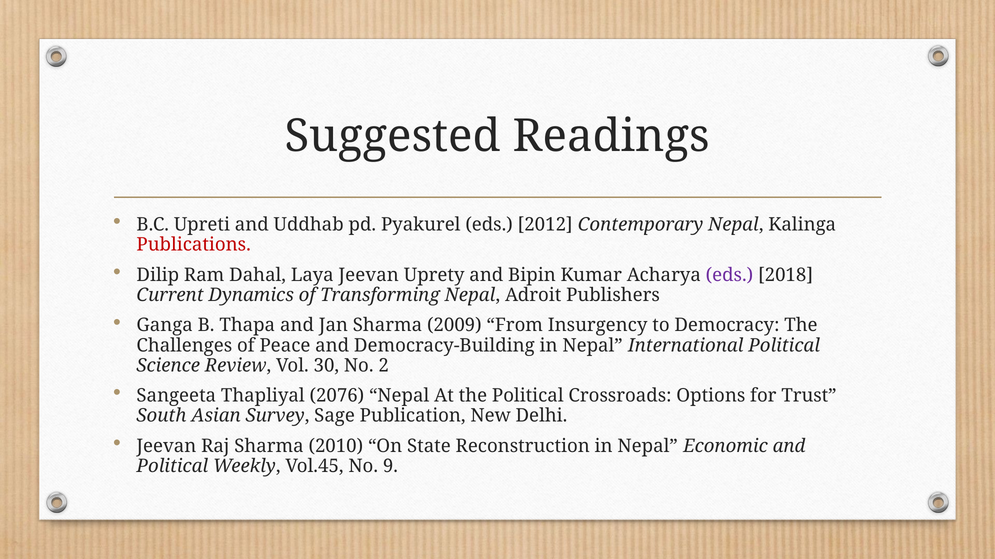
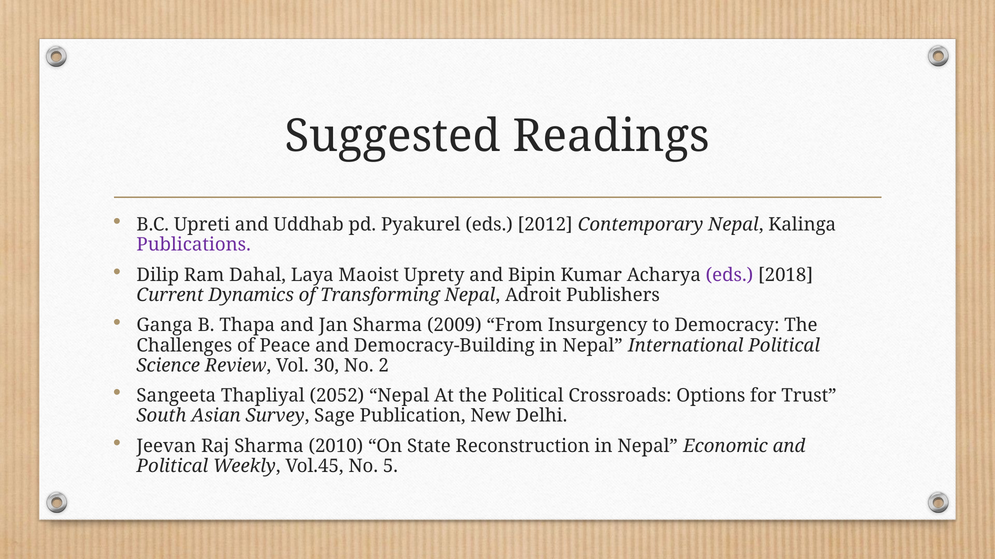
Publications colour: red -> purple (194, 245)
Laya Jeevan: Jeevan -> Maoist (369, 275)
2076: 2076 -> 2052 (337, 396)
9: 9 -> 5 (391, 467)
